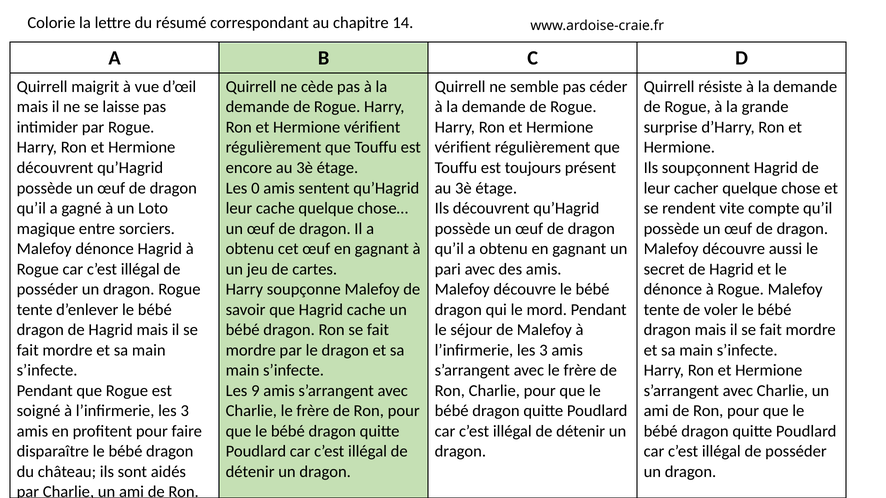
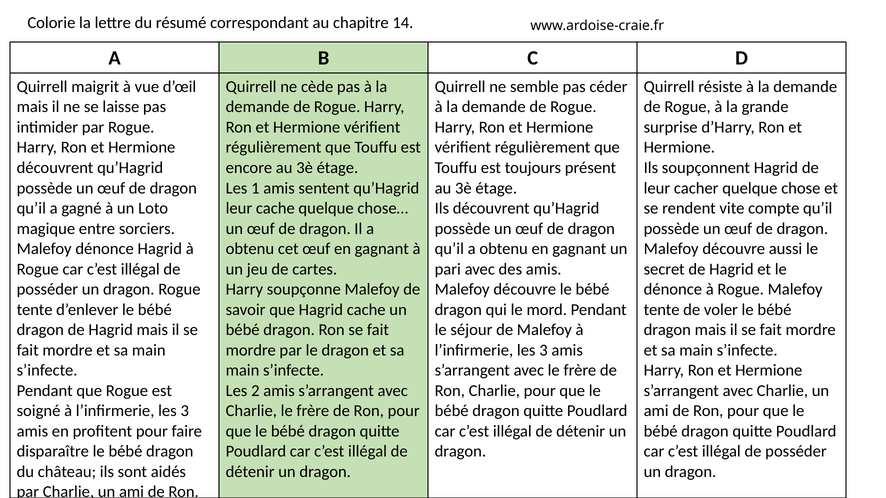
0: 0 -> 1 (255, 188)
9: 9 -> 2 (255, 391)
